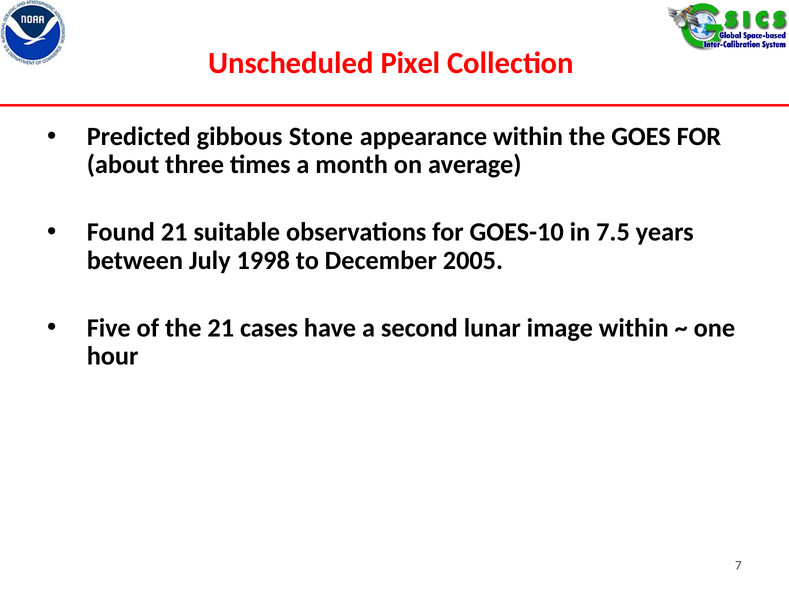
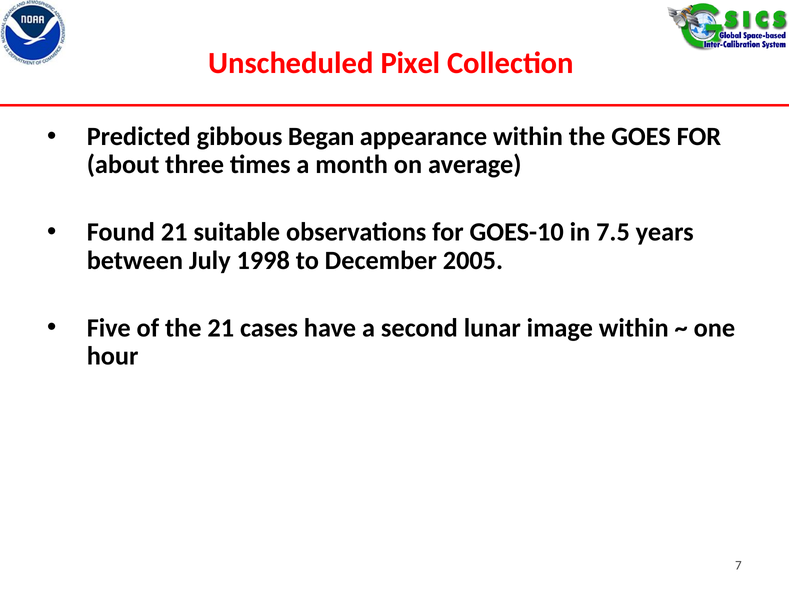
Stone: Stone -> Began (321, 136)
